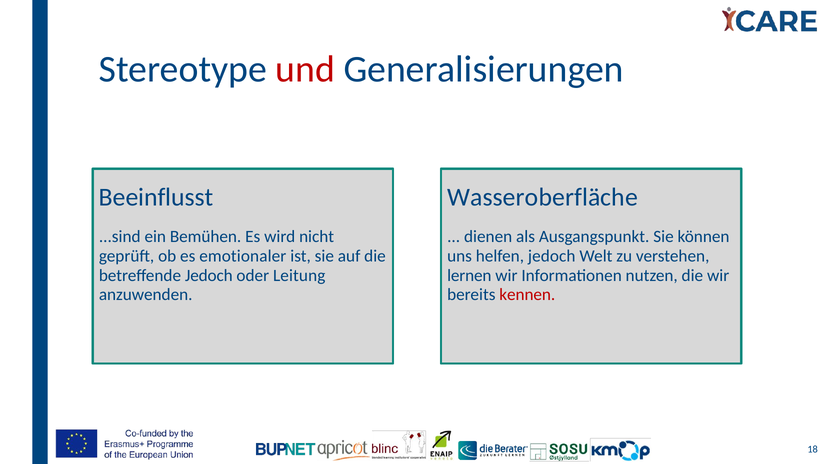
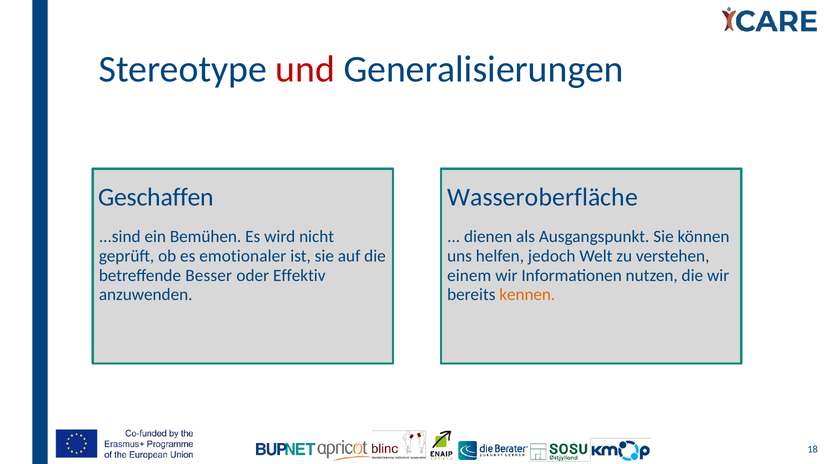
Beeinflusst: Beeinflusst -> Geschaffen (156, 197)
betreffende Jedoch: Jedoch -> Besser (209, 275)
Leitung: Leitung -> Effektiv (299, 275)
lernen: lernen -> einem (469, 275)
kennen colour: red -> orange (527, 294)
